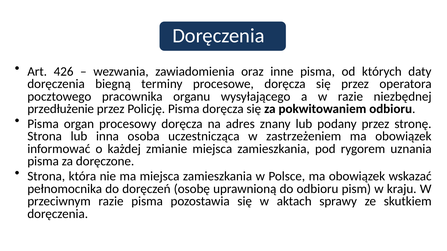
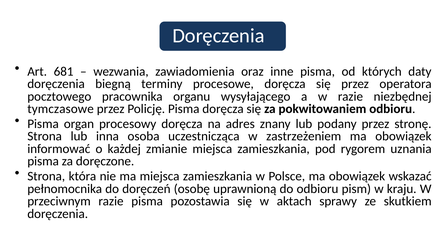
426: 426 -> 681 (64, 72)
przedłużenie: przedłużenie -> tymczasowe (61, 109)
